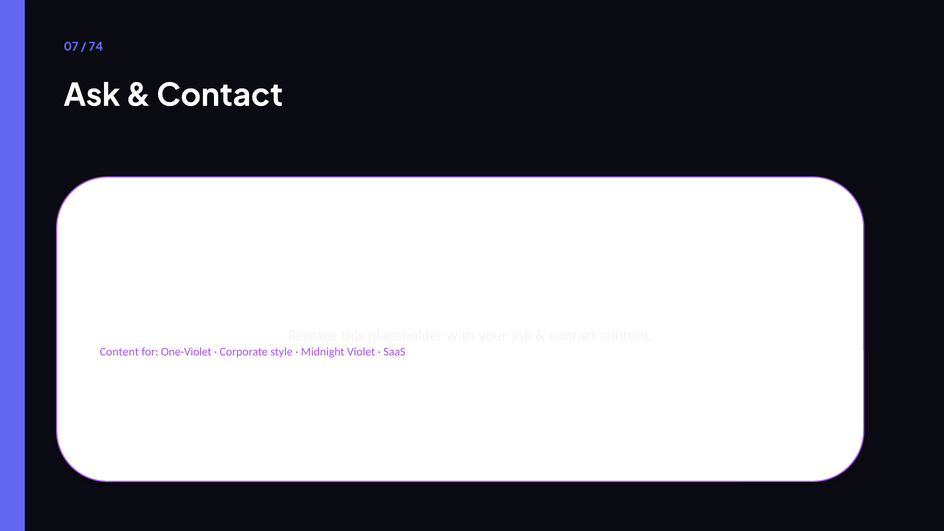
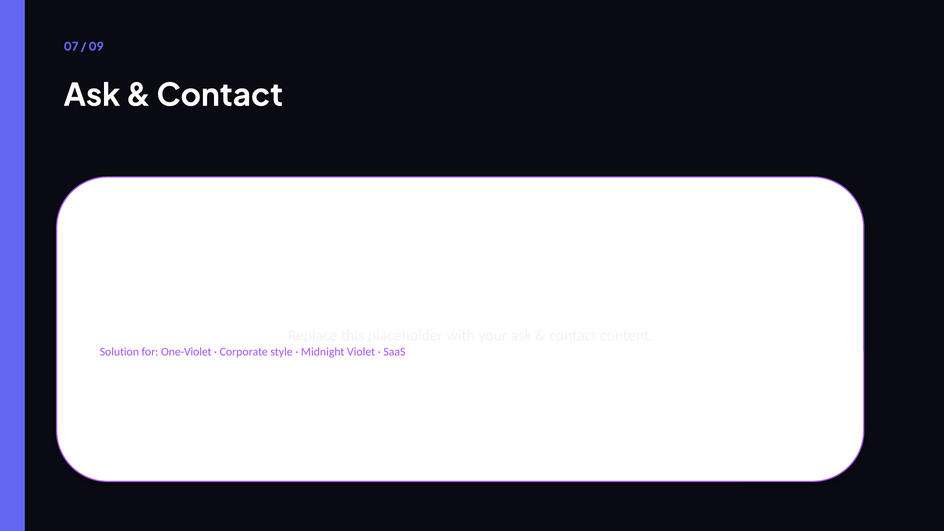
74: 74 -> 09 (96, 47)
Content: Content -> Solution (119, 352)
